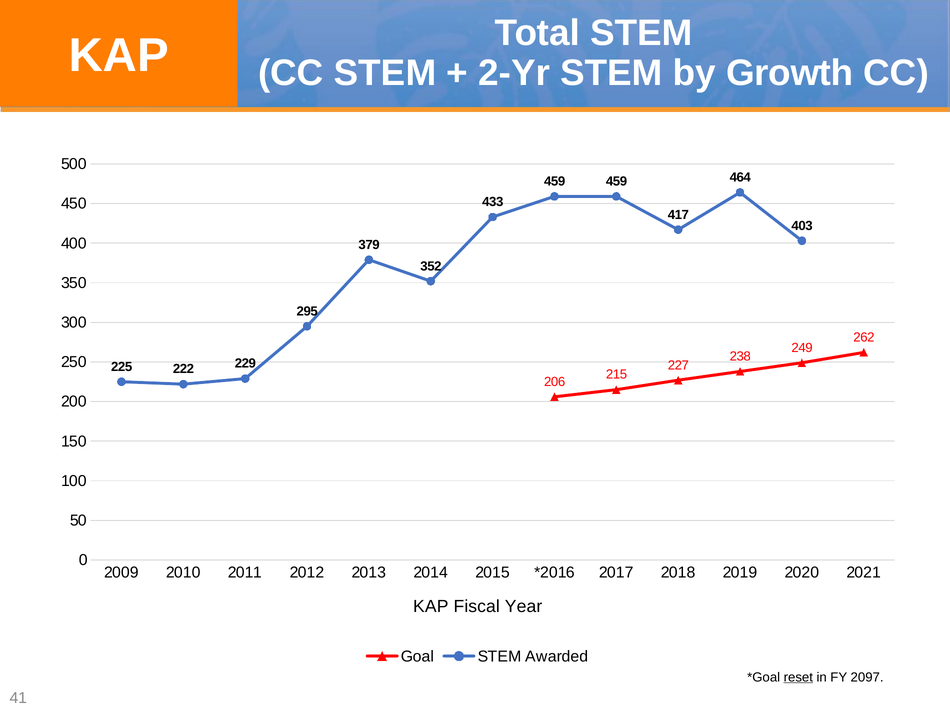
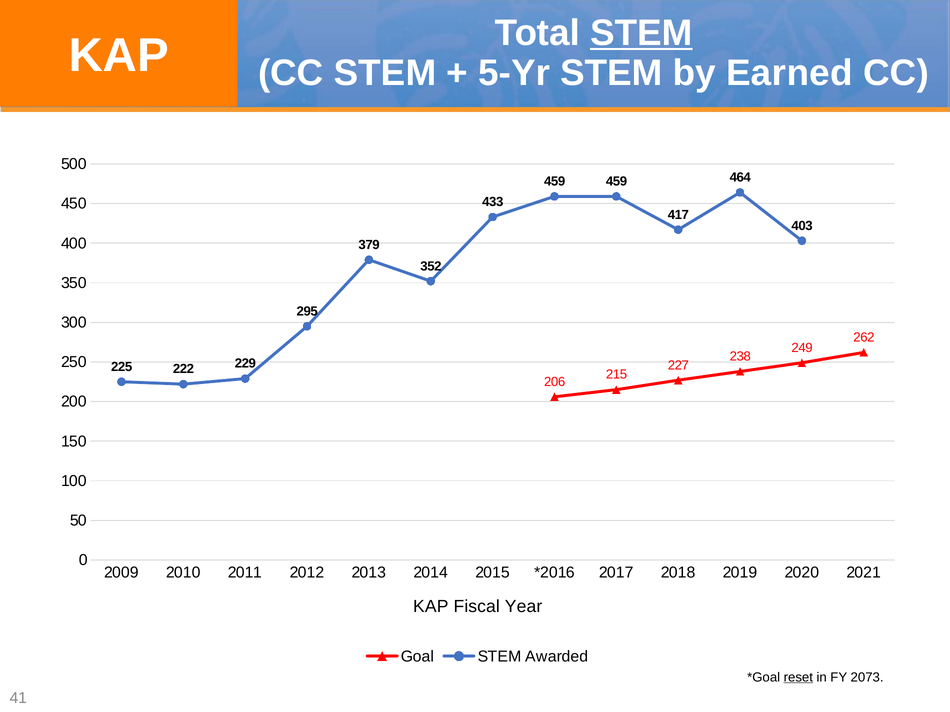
STEM underline: none -> present (641, 33)
2-Yr: 2-Yr -> 5-Yr (514, 73)
Growth: Growth -> Earned (789, 73)
2097: 2097 -> 2073 (867, 678)
